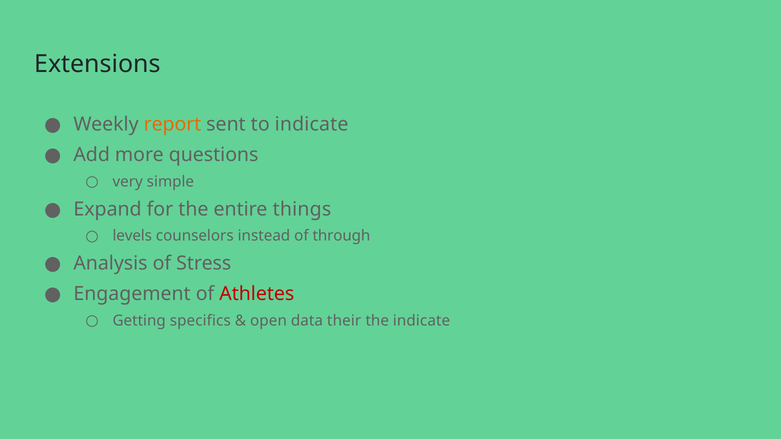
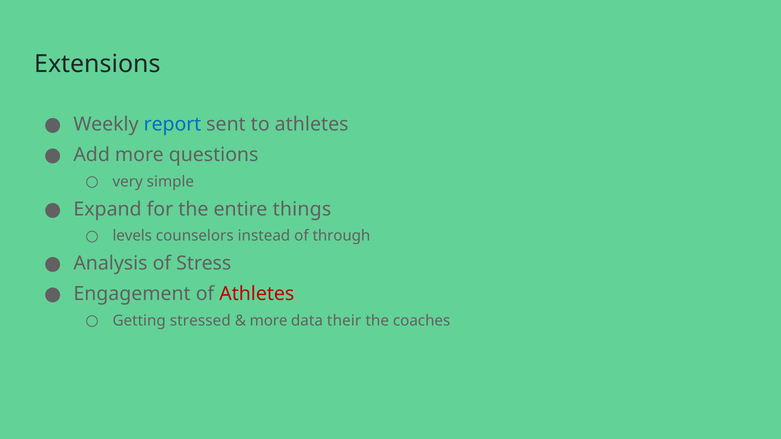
report colour: orange -> blue (173, 125)
to indicate: indicate -> athletes (312, 125)
specifics: specifics -> stressed (200, 321)
open: open -> more (269, 321)
the indicate: indicate -> coaches (422, 321)
